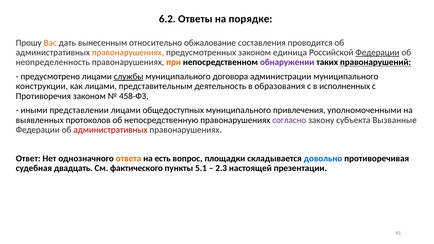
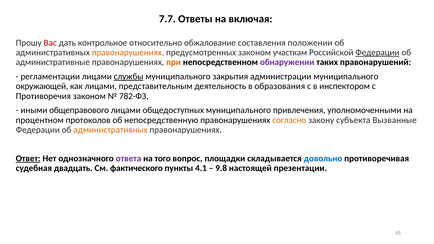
6.2: 6.2 -> 7.7 (167, 19)
порядке: порядке -> включая (251, 19)
Вас colour: orange -> red (50, 43)
вынесенным: вынесенным -> контрольное (103, 43)
проводится: проводится -> положении (310, 43)
единица: единица -> участкам (290, 53)
неопределенность: неопределенность -> административные (53, 62)
правонарушений underline: present -> none (376, 62)
предусмотрено: предусмотрено -> регламентации (50, 77)
договора: договора -> закрытия (230, 77)
конструкции: конструкции -> окружающей (42, 86)
исполненных: исполненных -> инспектором (345, 86)
458-ФЗ: 458-ФЗ -> 782-ФЗ (134, 96)
представлении: представлении -> общеправового (79, 110)
выявленных: выявленных -> процентном (40, 120)
согласно colour: purple -> orange (289, 120)
административных colour: red -> orange (110, 130)
Ответ underline: none -> present (28, 158)
ответа colour: orange -> purple (129, 158)
есть: есть -> того (163, 158)
5.1: 5.1 -> 4.1 (201, 168)
2.3: 2.3 -> 9.8 (221, 168)
